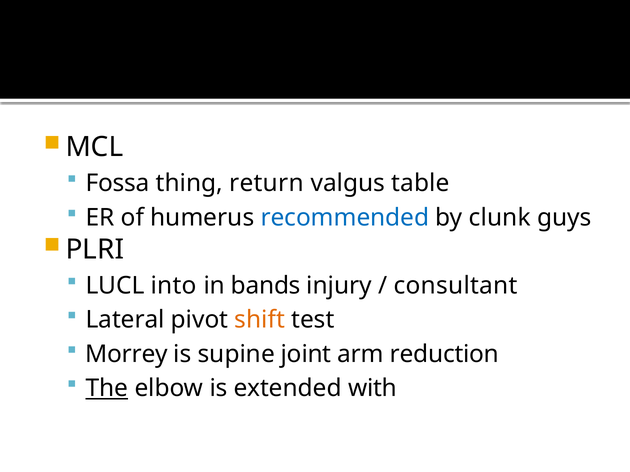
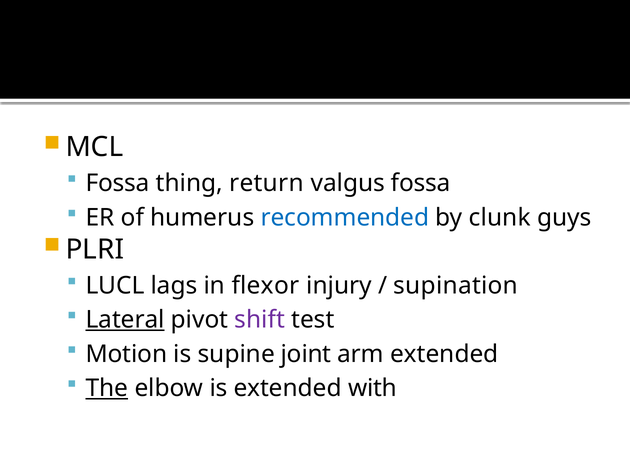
valgus table: table -> fossa (421, 184)
into: into -> lags (174, 286)
bands: bands -> flexor (265, 286)
consultant: consultant -> supination (456, 286)
Lateral underline: none -> present (125, 320)
shift colour: orange -> purple (260, 320)
Morrey: Morrey -> Motion (126, 354)
arm reduction: reduction -> extended (444, 354)
